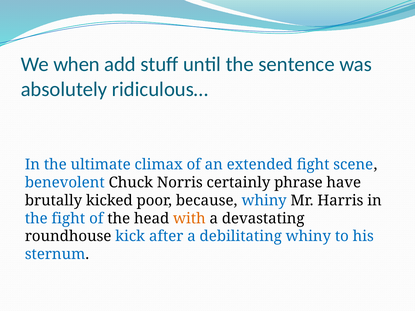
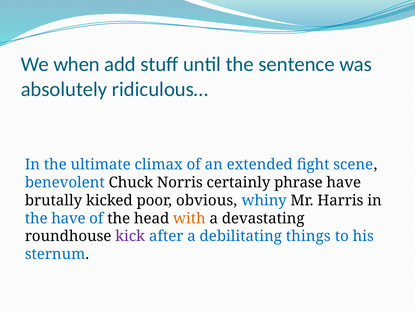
because: because -> obvious (207, 201)
the fight: fight -> have (68, 219)
kick colour: blue -> purple (130, 237)
debilitating whiny: whiny -> things (308, 237)
